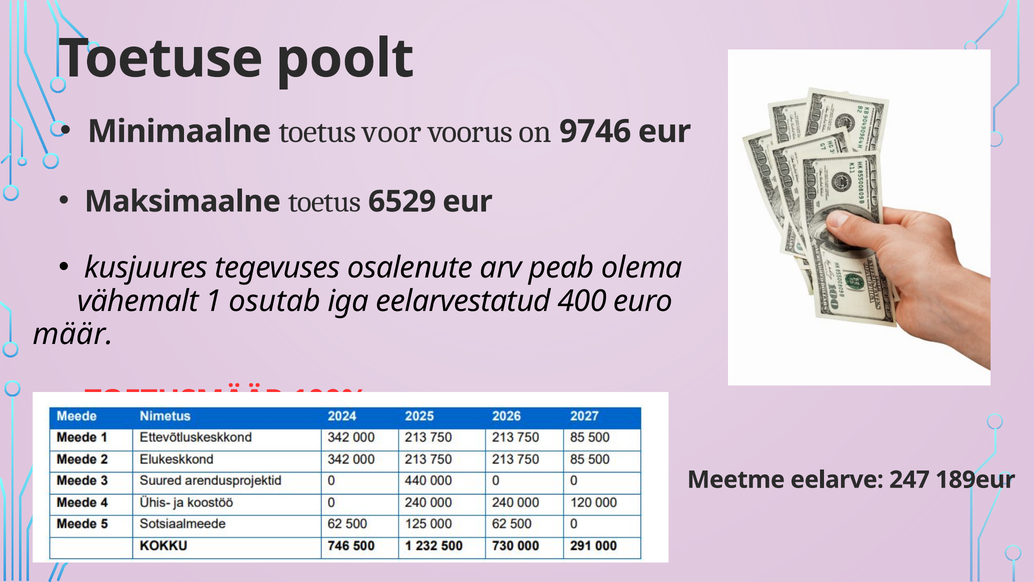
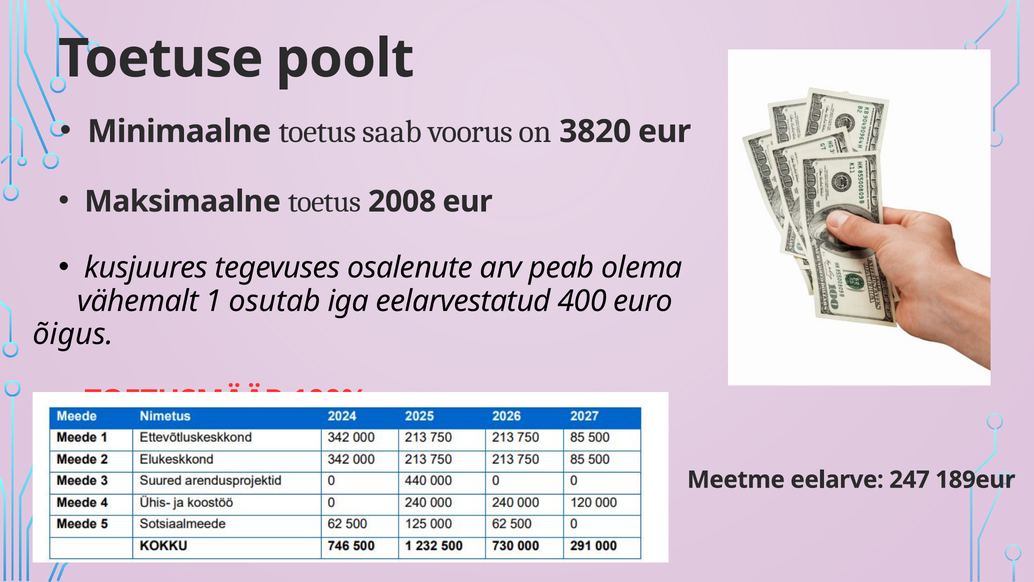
voor: voor -> saab (392, 131)
9746: 9746 -> 3820 (595, 131)
6529: 6529 -> 2008 (402, 201)
määr: määr -> õigus (73, 334)
